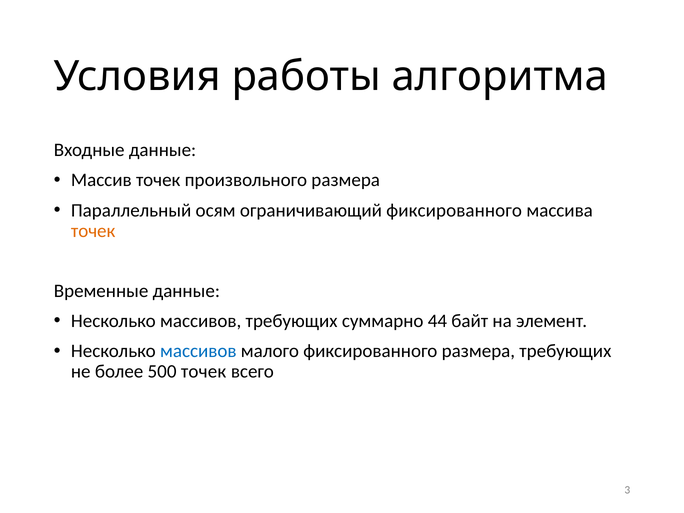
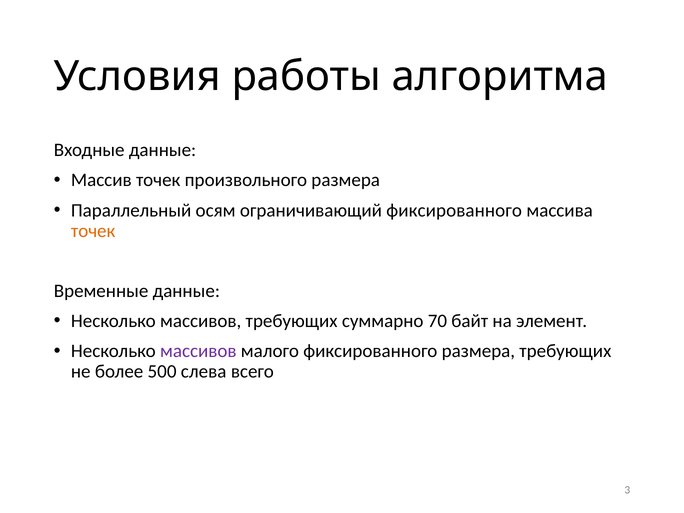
44: 44 -> 70 (437, 321)
массивов colour: blue -> purple (198, 351)
500 точек: точек -> слева (204, 372)
